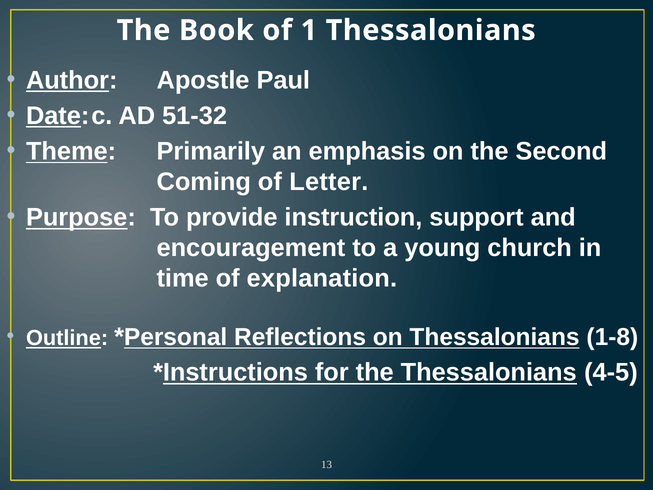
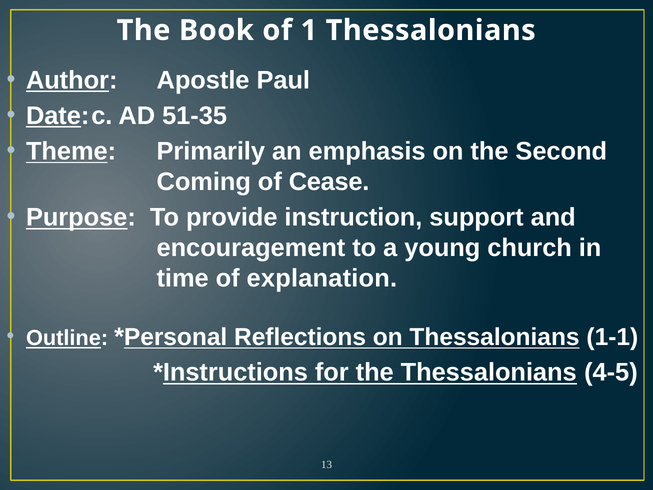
51-32: 51-32 -> 51-35 (195, 116)
Letter: Letter -> Cease (329, 182)
1-8: 1-8 -> 1-1 (612, 337)
